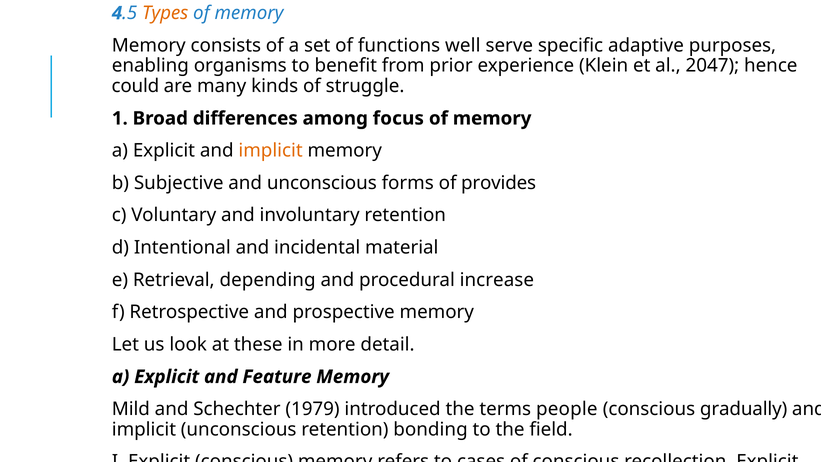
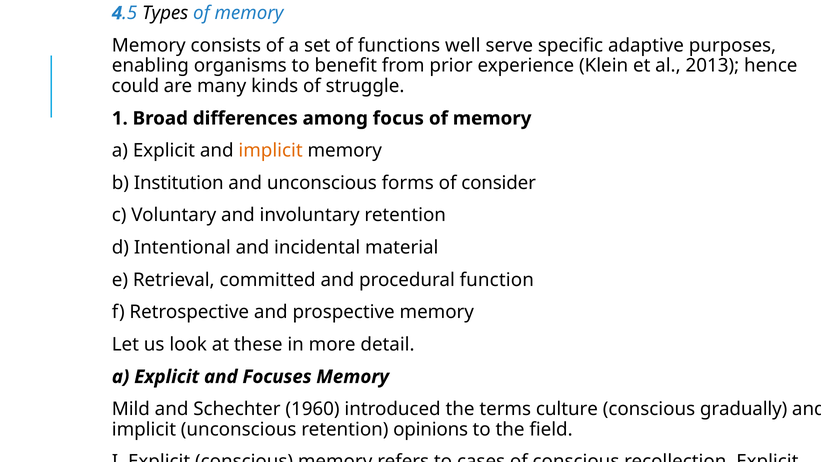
Types colour: orange -> black (165, 13)
2047: 2047 -> 2013 (712, 66)
b Subjective: Subjective -> Institution (179, 183)
provides: provides -> consider (499, 183)
depending: depending -> committed (268, 280)
increase: increase -> function (497, 280)
Feature: Feature -> Focuses (277, 377)
1979: 1979 -> 1960 (312, 409)
terms people: people -> culture (567, 409)
bonding: bonding -> opinions (431, 429)
